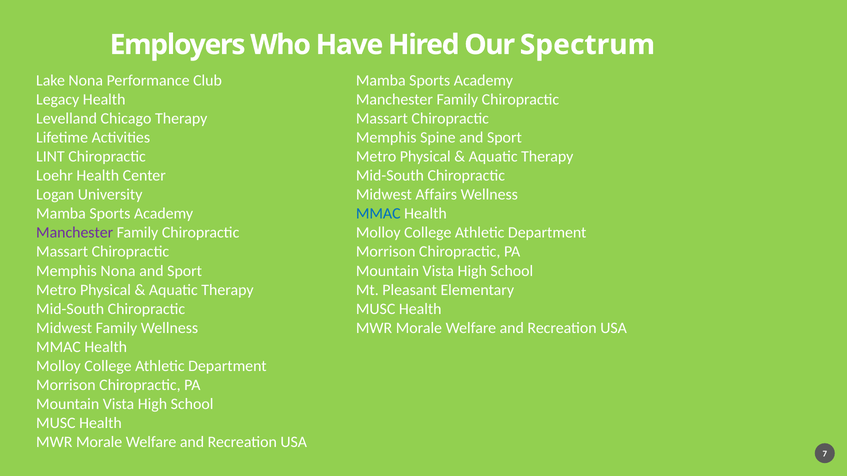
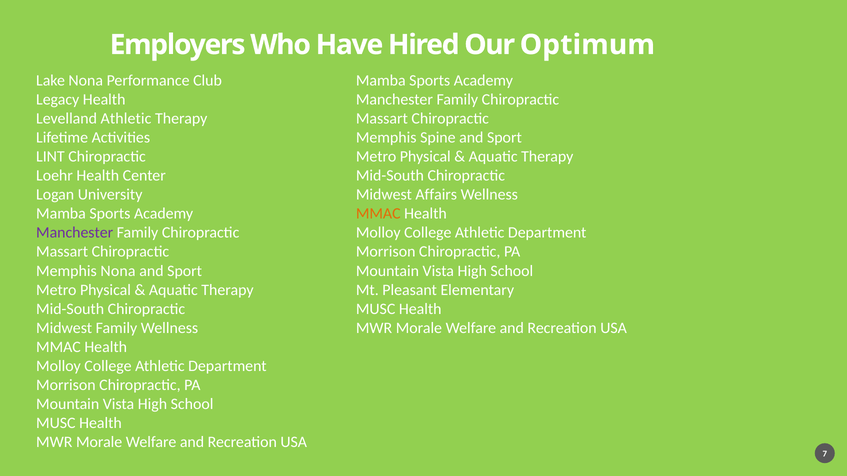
Spectrum: Spectrum -> Optimum (587, 45)
Levelland Chicago: Chicago -> Athletic (126, 119)
MMAC colour: blue -> orange (378, 214)
